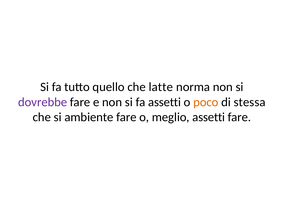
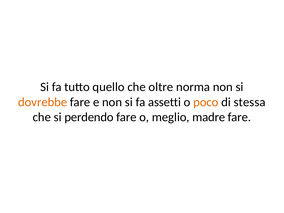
latte: latte -> oltre (161, 87)
dovrebbe colour: purple -> orange (43, 102)
ambiente: ambiente -> perdendo (89, 117)
meglio assetti: assetti -> madre (209, 117)
